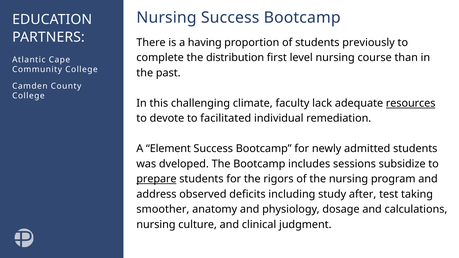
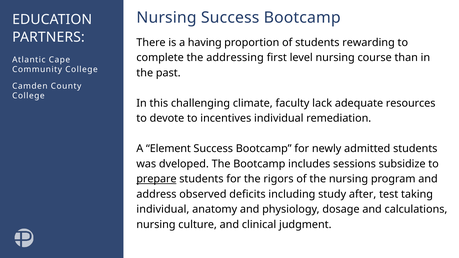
previously: previously -> rewarding (369, 43)
distribution: distribution -> addressing (235, 58)
resources underline: present -> none (411, 103)
facilitated: facilitated -> incentives (226, 118)
smoother: smoother -> individual (163, 210)
